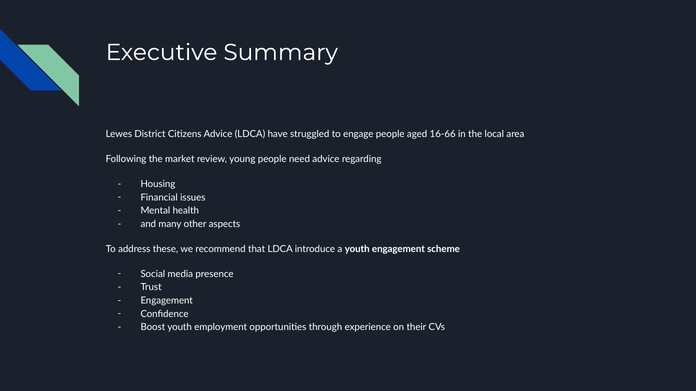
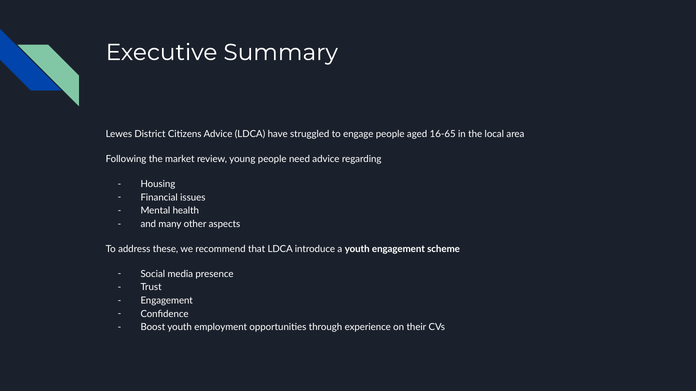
16-66: 16-66 -> 16-65 (443, 134)
